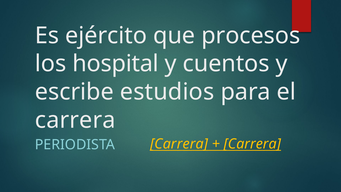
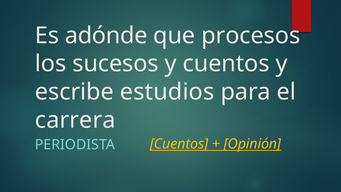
ejército: ejército -> adónde (106, 36)
hospital: hospital -> sucesos (116, 64)
PERIODISTA Carrera: Carrera -> Cuentos (179, 144)
Carrera: Carrera -> Opinión (252, 144)
